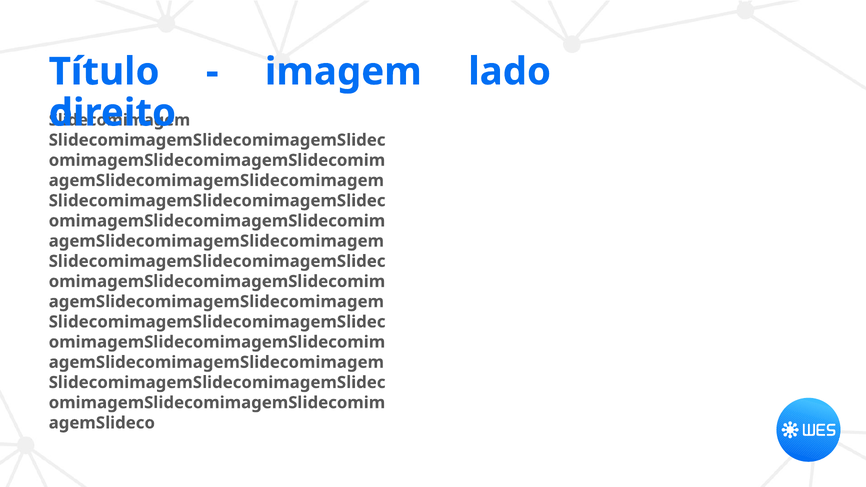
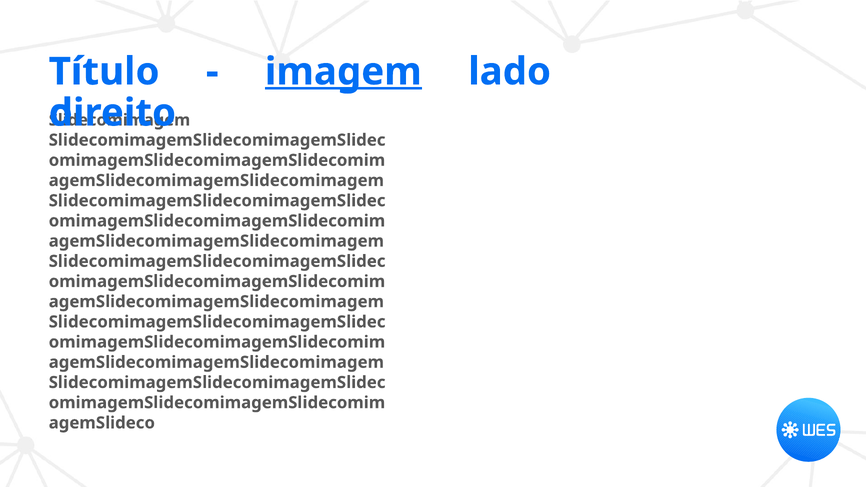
imagem underline: none -> present (343, 72)
